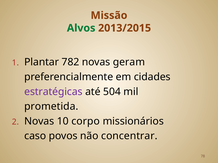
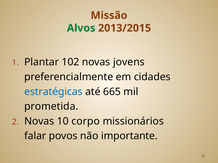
782: 782 -> 102 (70, 62)
geram: geram -> jovens (129, 62)
estratégicas colour: purple -> blue (53, 92)
504: 504 -> 665 (112, 92)
caso: caso -> falar (35, 136)
concentrar: concentrar -> importante (129, 136)
